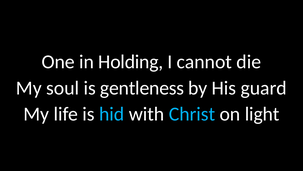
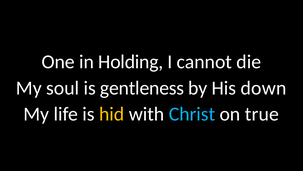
guard: guard -> down (264, 88)
hid colour: light blue -> yellow (112, 114)
light: light -> true (262, 114)
